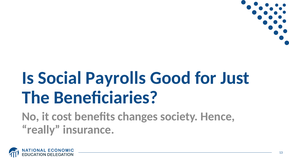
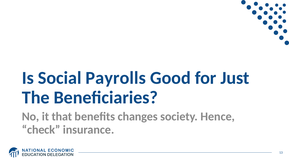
cost: cost -> that (62, 116)
really: really -> check (41, 129)
